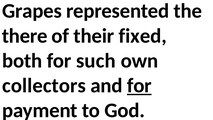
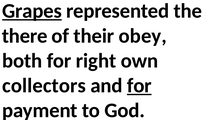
Grapes underline: none -> present (32, 11)
fixed: fixed -> obey (143, 36)
such: such -> right (96, 61)
